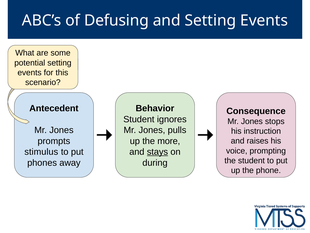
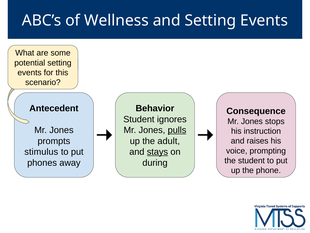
Defusing: Defusing -> Wellness (116, 20)
pulls underline: none -> present (177, 130)
more: more -> adult (169, 141)
